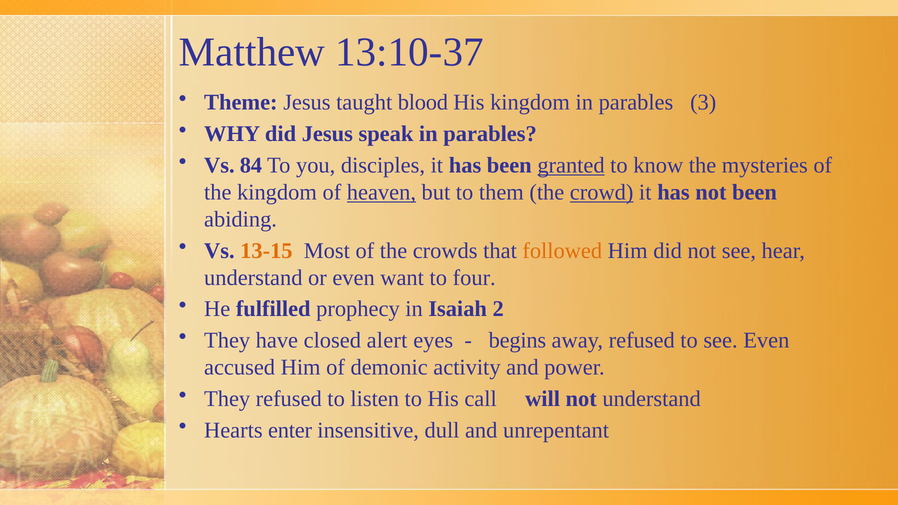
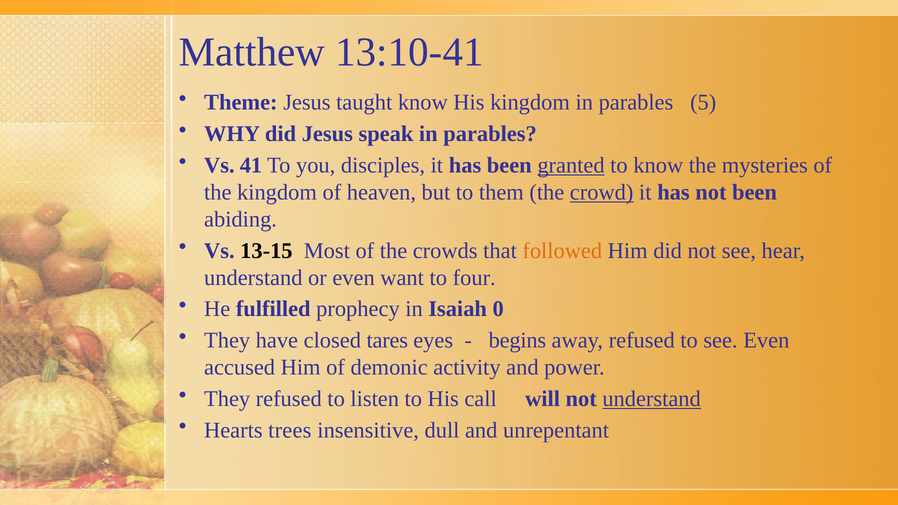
13:10-37: 13:10-37 -> 13:10-41 (410, 52)
taught blood: blood -> know (423, 103)
3: 3 -> 5 (703, 103)
84: 84 -> 41 (251, 165)
heaven underline: present -> none (381, 192)
13-15 colour: orange -> black (266, 251)
2: 2 -> 0 (498, 309)
alert: alert -> tares (387, 341)
understand underline: none -> present (652, 399)
enter: enter -> trees (290, 430)
